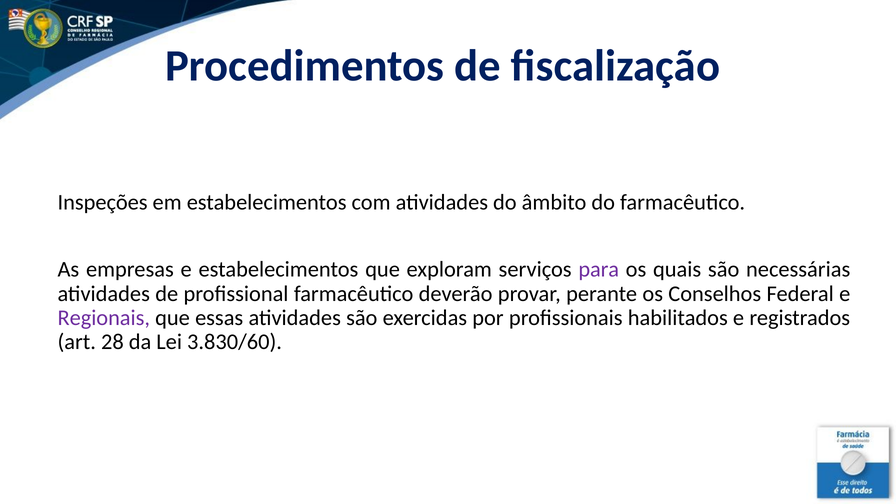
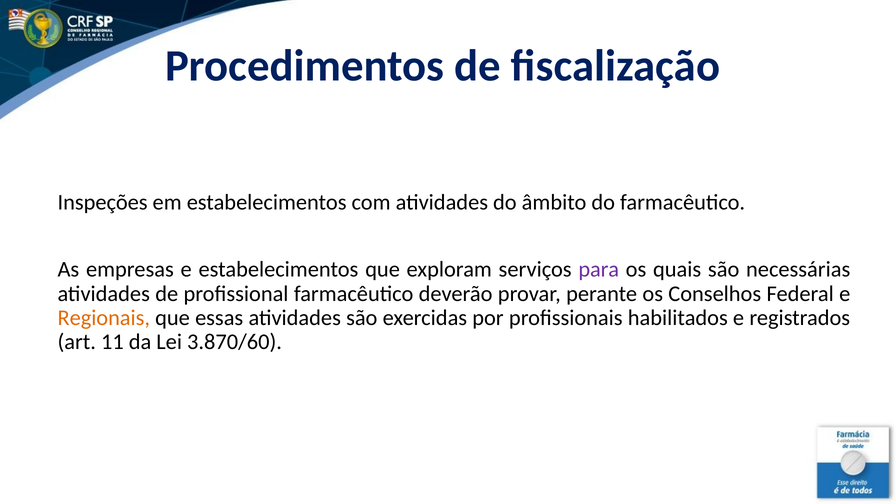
Regionais colour: purple -> orange (104, 318)
28: 28 -> 11 (112, 342)
3.830/60: 3.830/60 -> 3.870/60 (235, 342)
